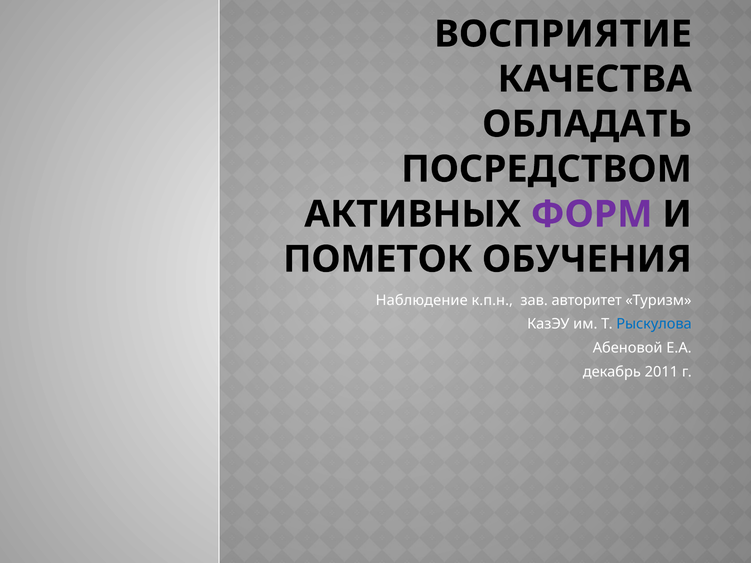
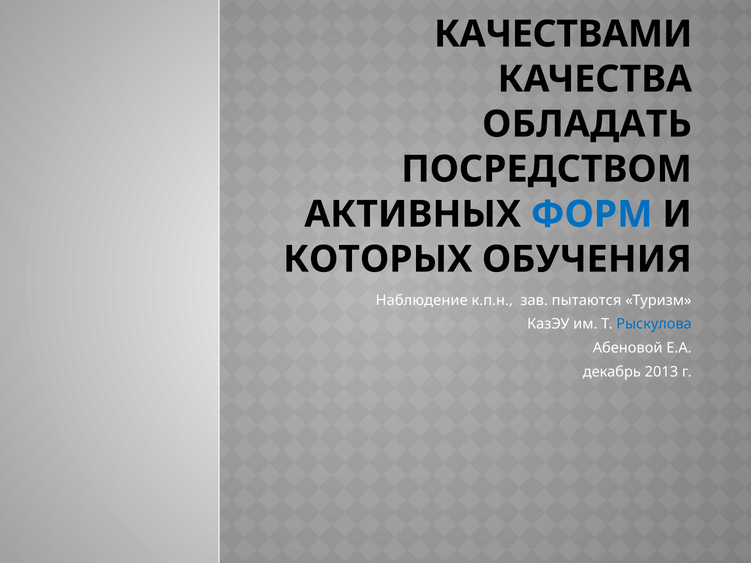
ВОСПРИЯТИЕ: ВОСПРИЯТИЕ -> КАЧЕСТВАМИ (563, 34)
ФОРМ colour: purple -> blue (592, 214)
ПОМЕТОК: ПОМЕТОК -> КОТОРЫХ (378, 259)
авторитет: авторитет -> пытаются (587, 301)
2011: 2011 -> 2013 (661, 372)
